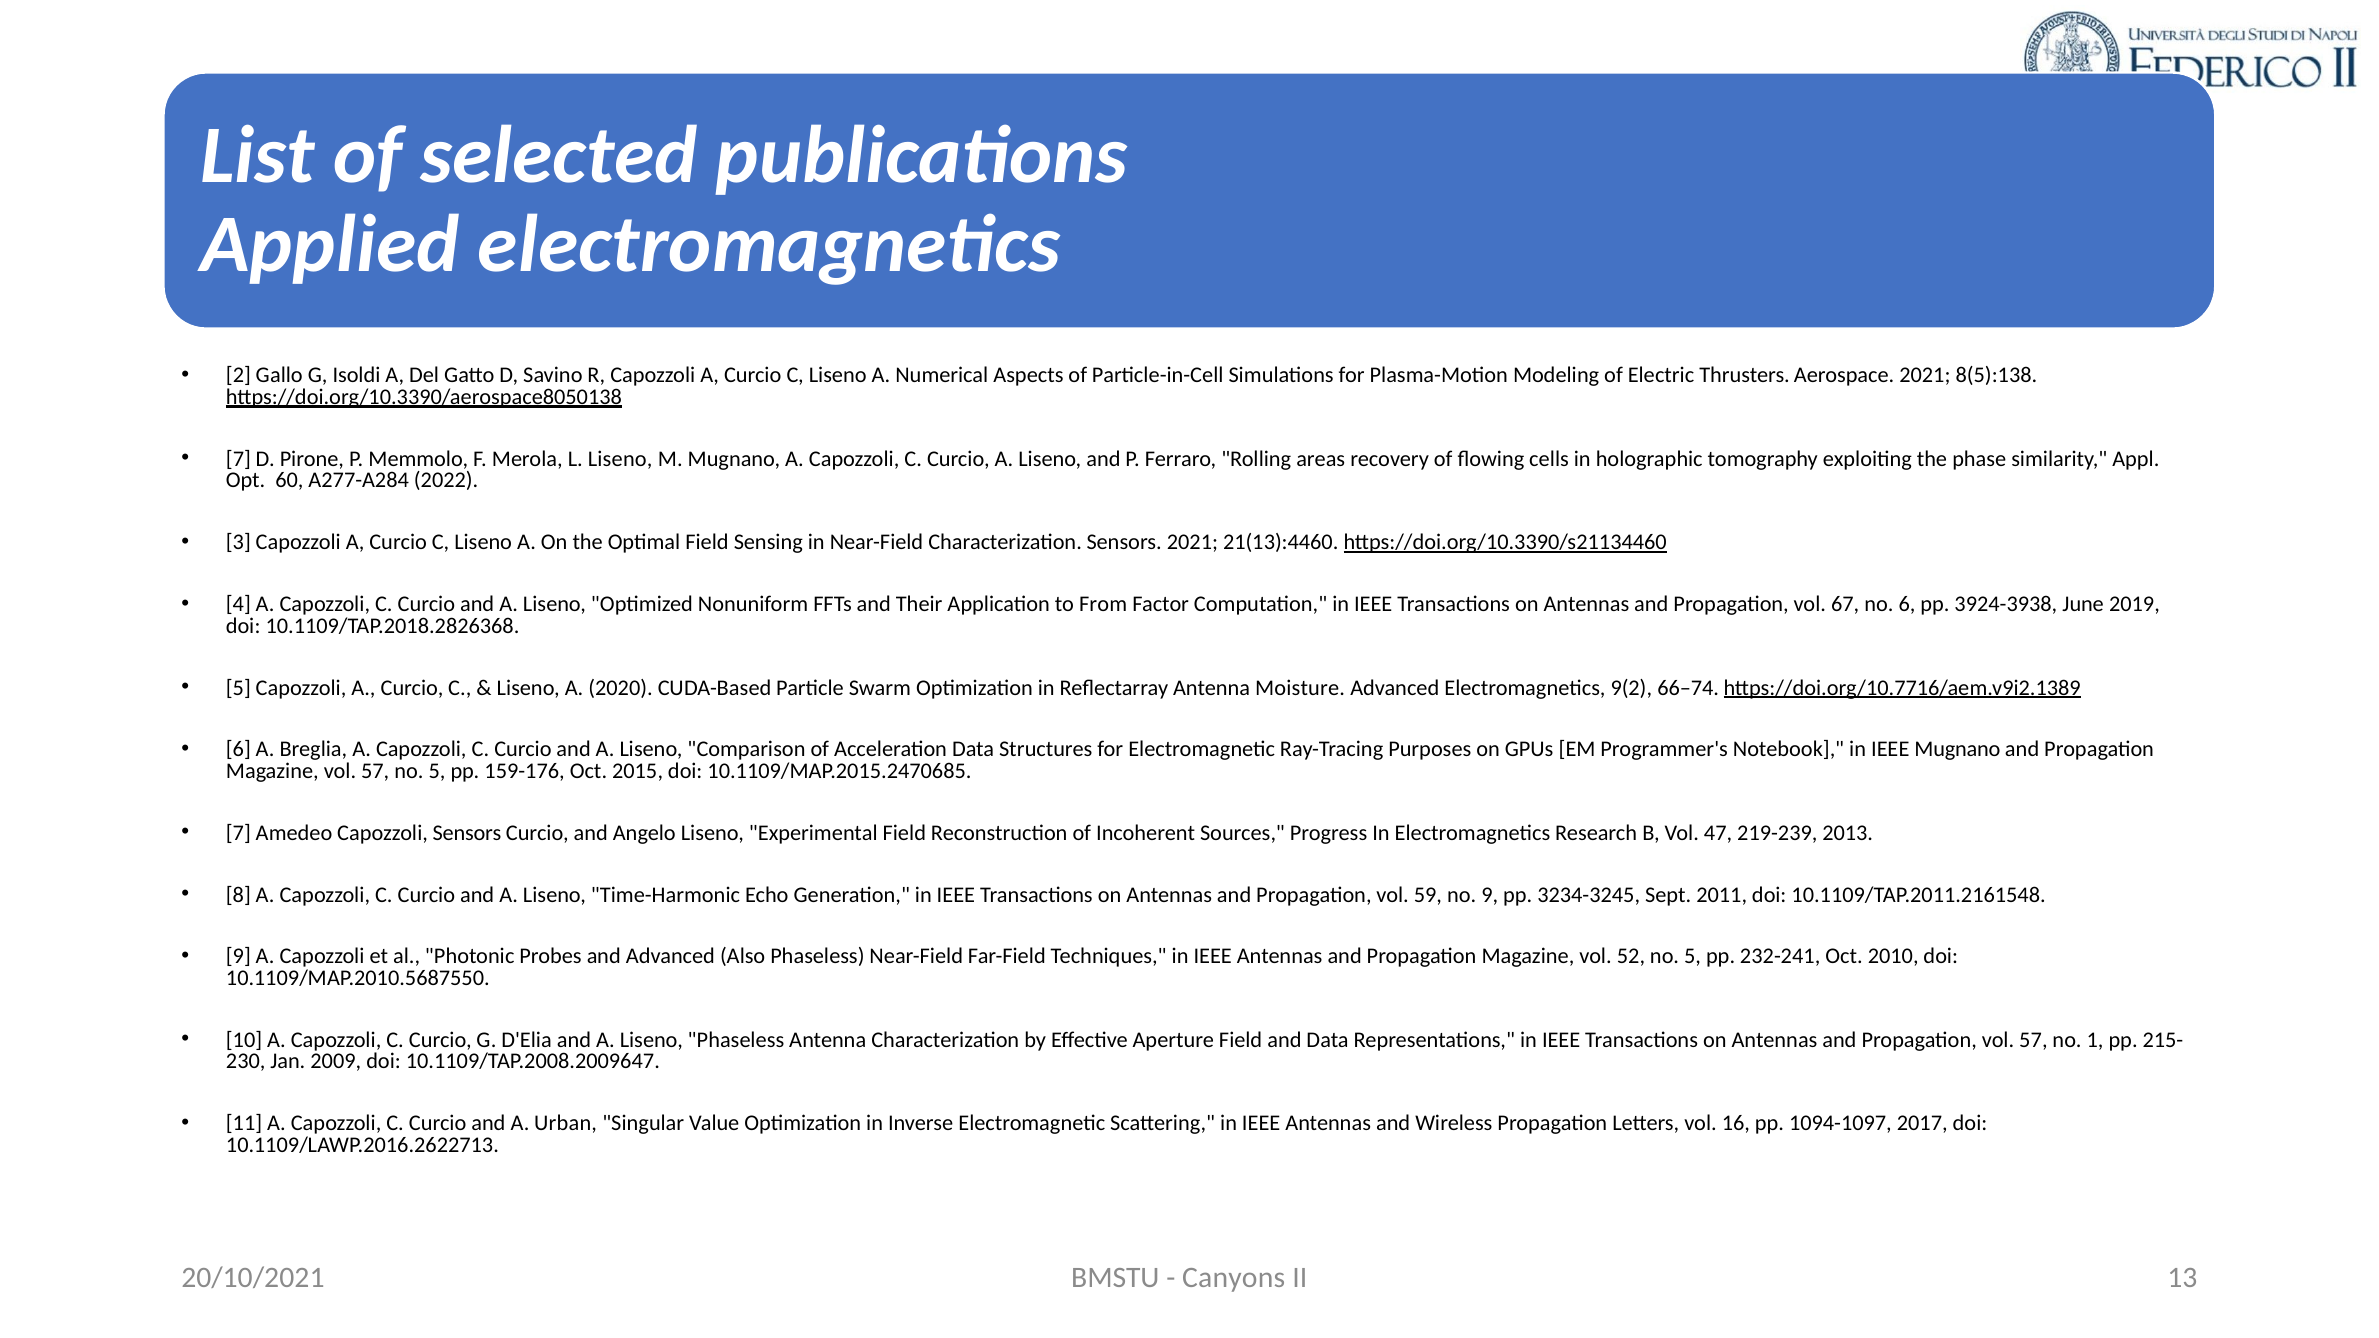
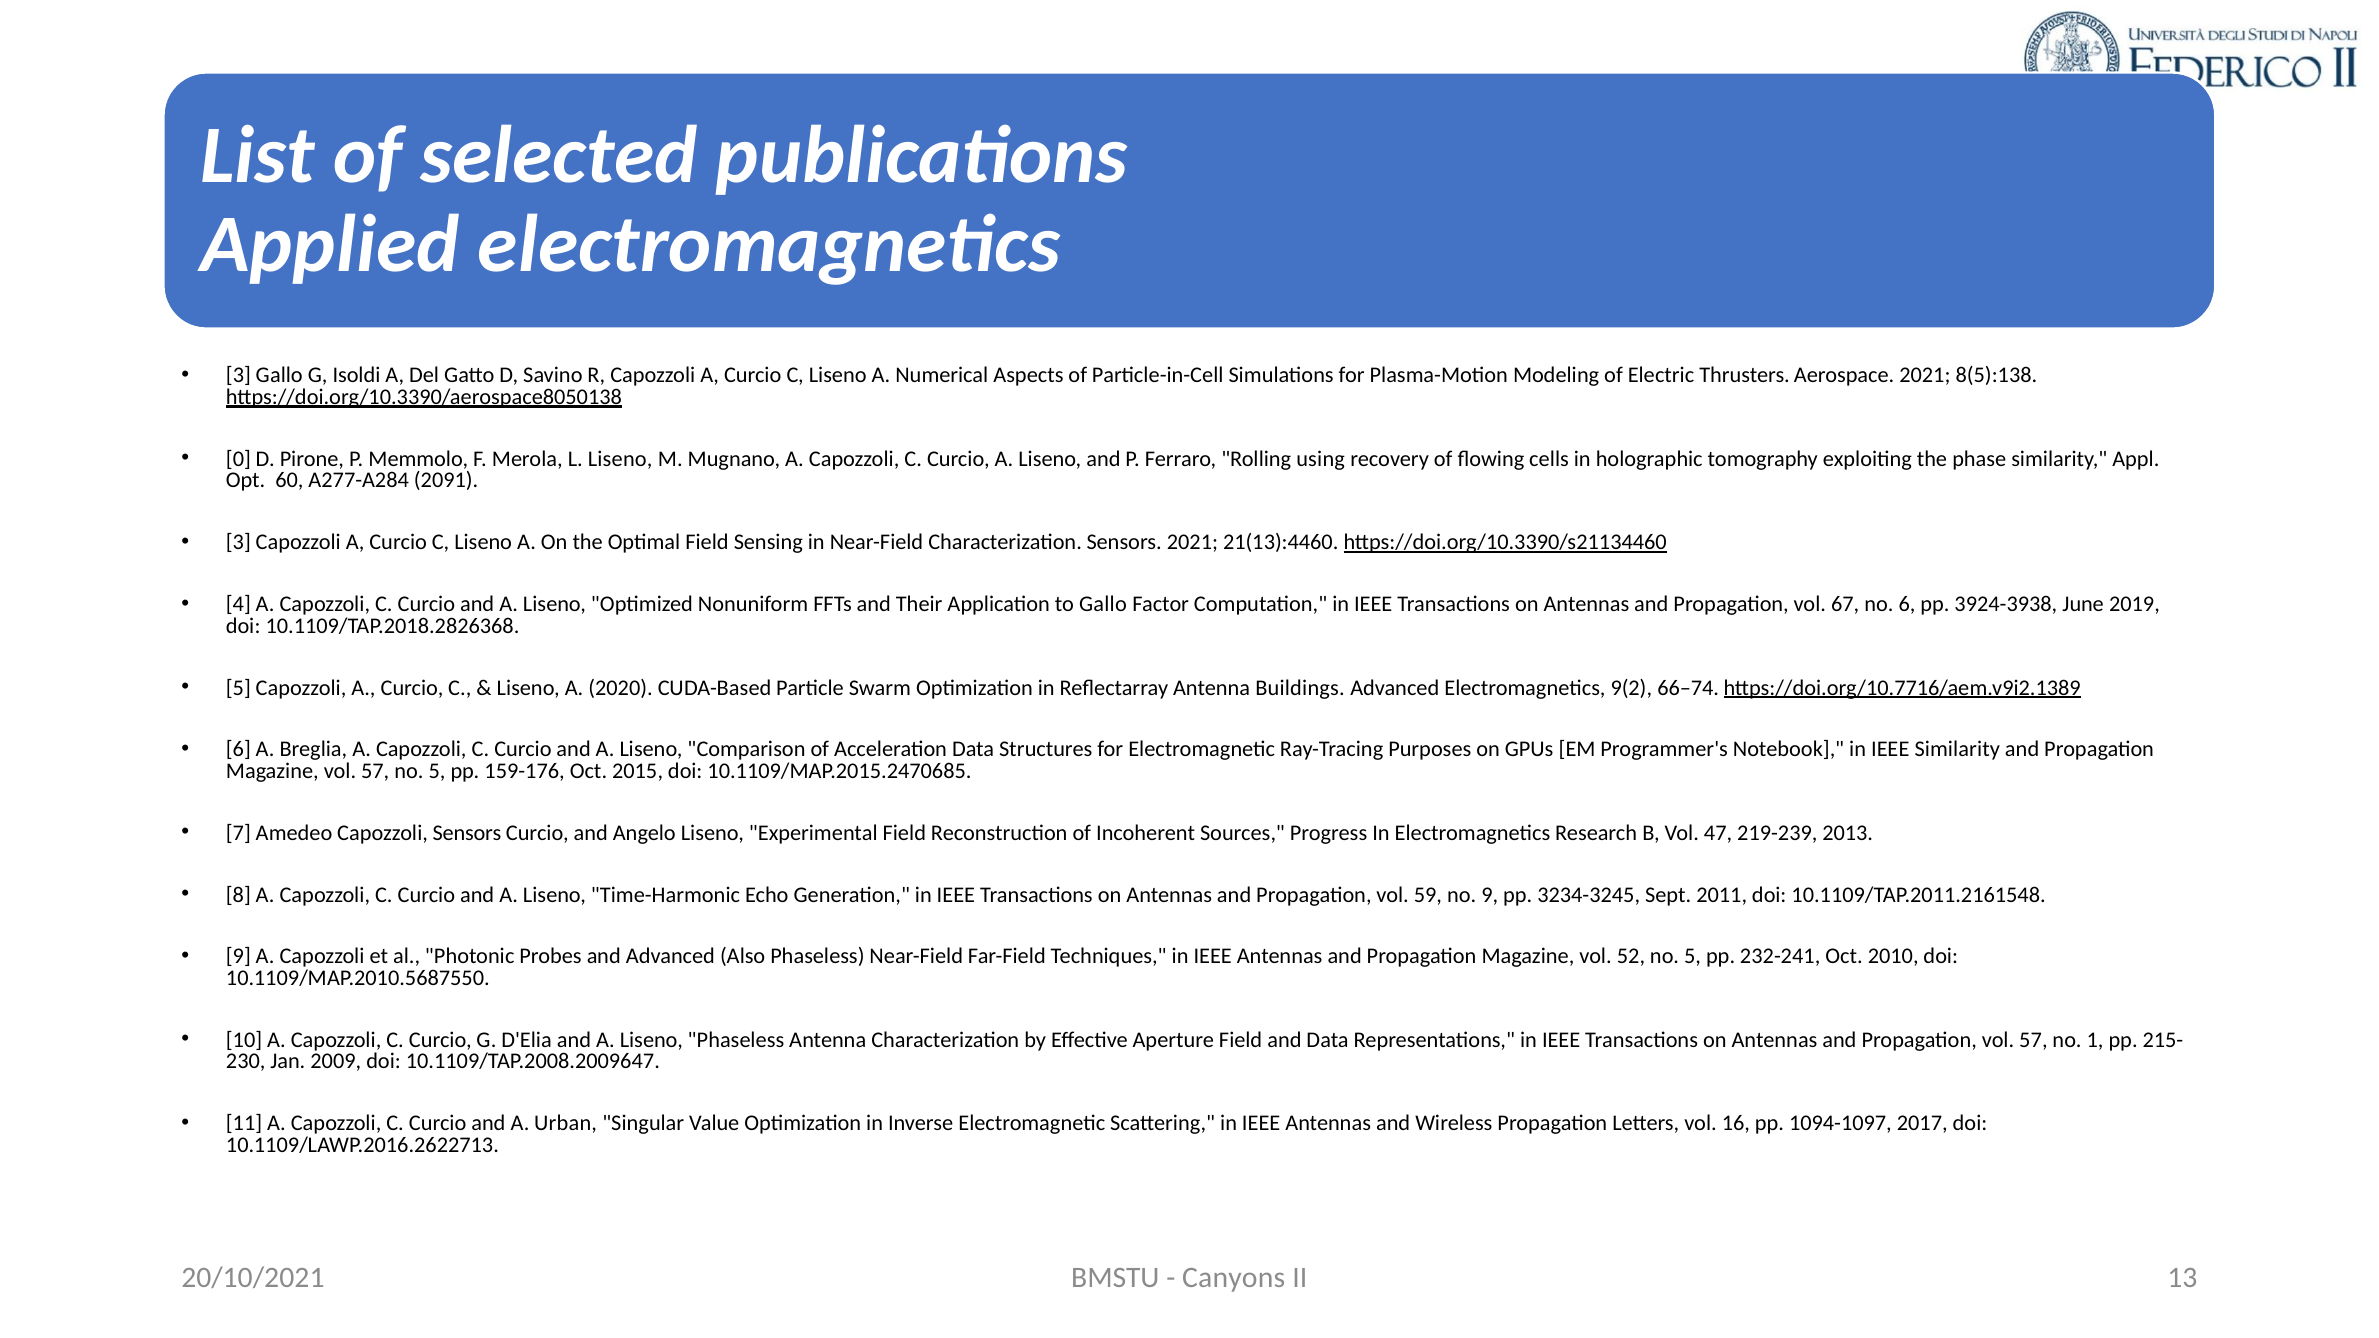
2: 2 -> 3 (238, 375)
7: 7 -> 0 (238, 459)
areas: areas -> using (1321, 459)
2022: 2022 -> 2091 (446, 481)
to From: From -> Gallo (1103, 604)
Moisture: Moisture -> Buildings (1300, 688)
IEEE Mugnano: Mugnano -> Similarity (1957, 750)
